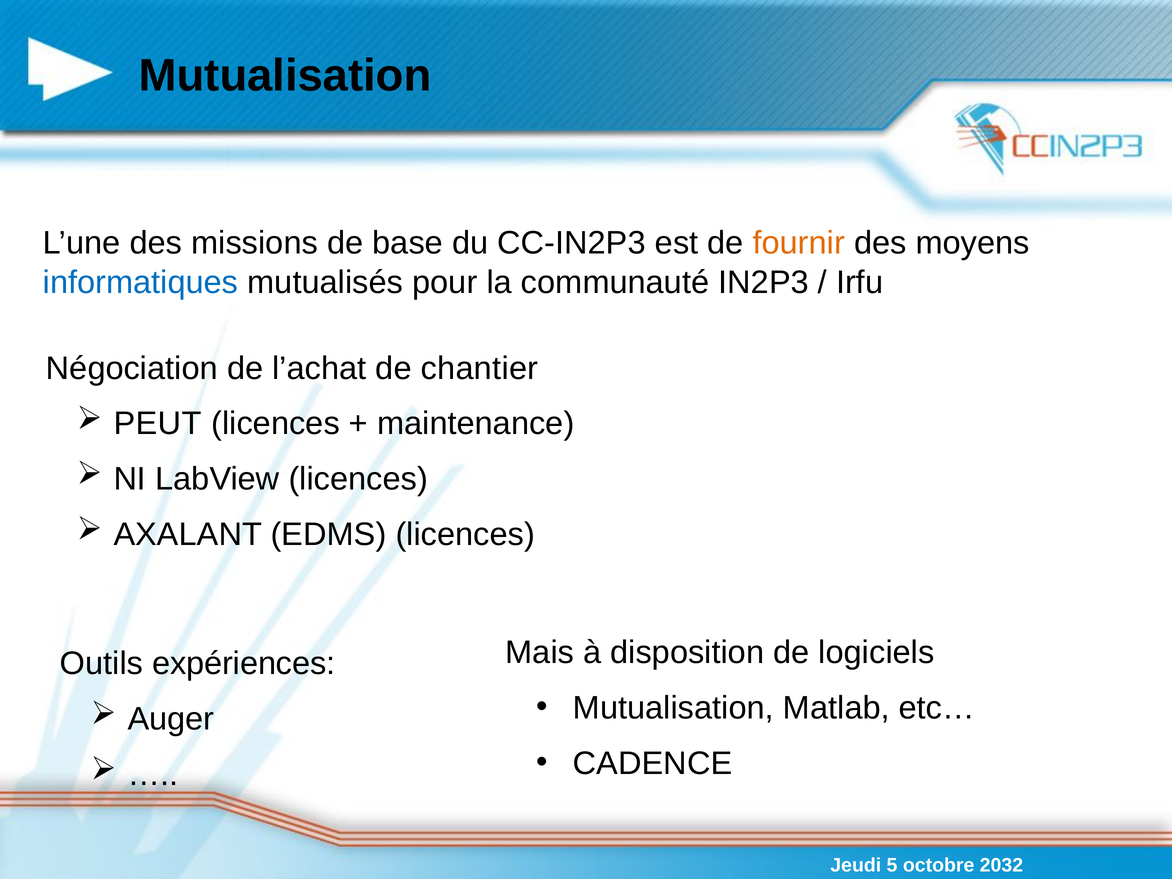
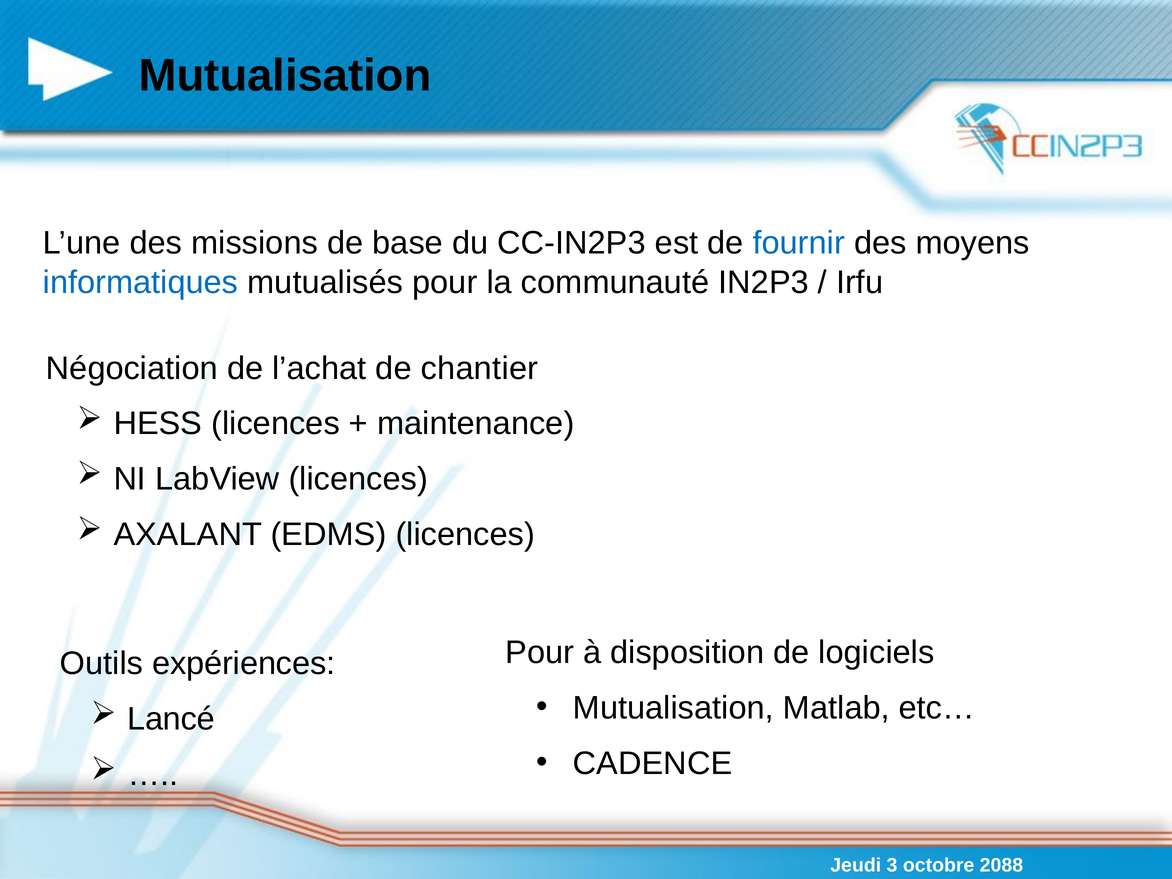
fournir colour: orange -> blue (799, 243)
PEUT: PEUT -> HESS (158, 424)
Mais: Mais -> Pour (540, 653)
Auger: Auger -> Lancé (171, 719)
5: 5 -> 3 (892, 865)
2032: 2032 -> 2088 (1001, 865)
